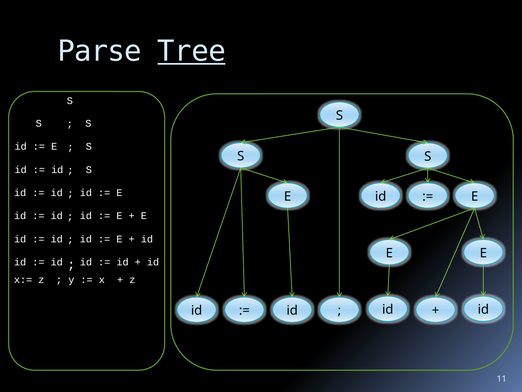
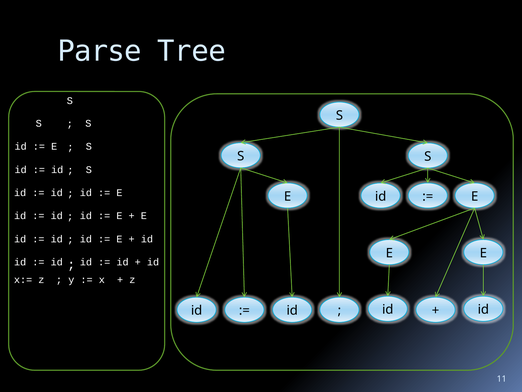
Tree underline: present -> none (192, 51)
